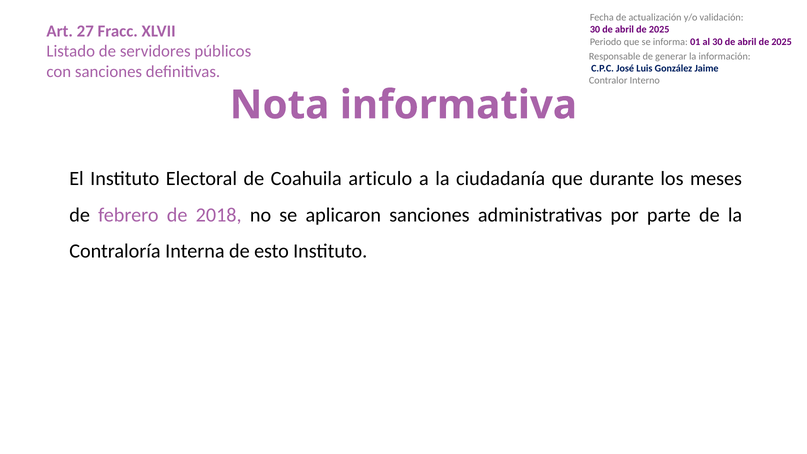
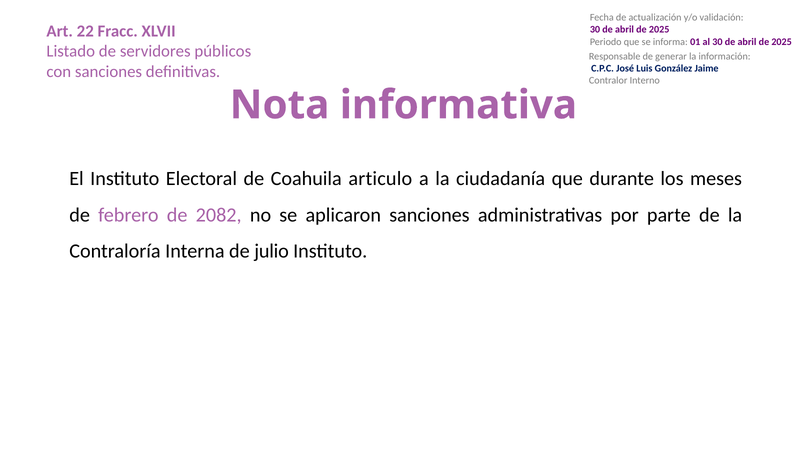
27: 27 -> 22 (85, 31)
2018: 2018 -> 2082 (219, 215)
esto: esto -> julio (272, 251)
